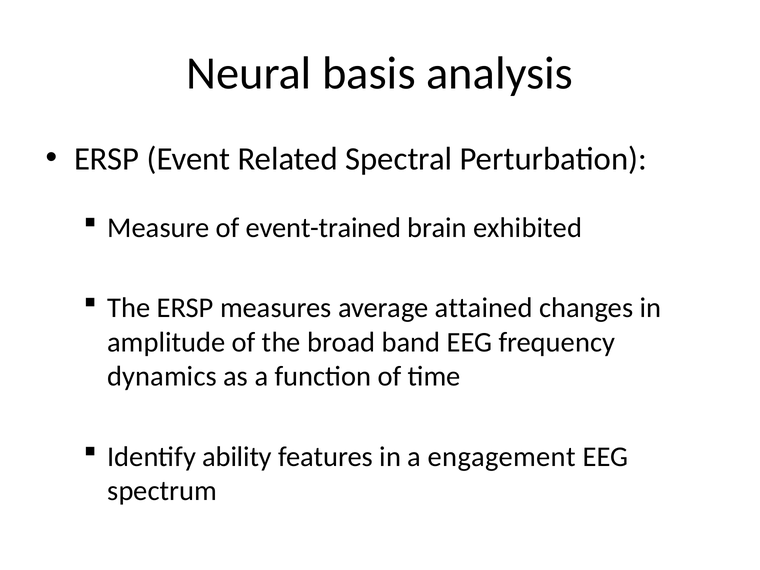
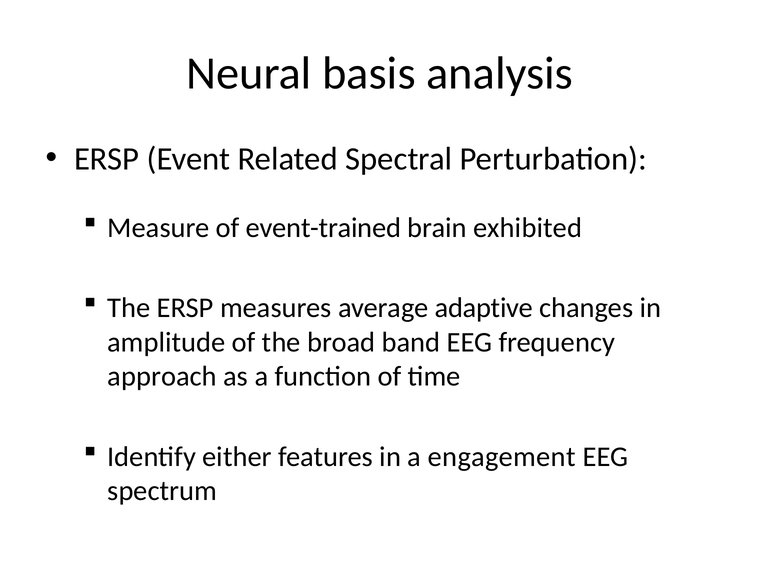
attained: attained -> adaptive (484, 308)
dynamics: dynamics -> approach (162, 376)
ability: ability -> either (237, 457)
